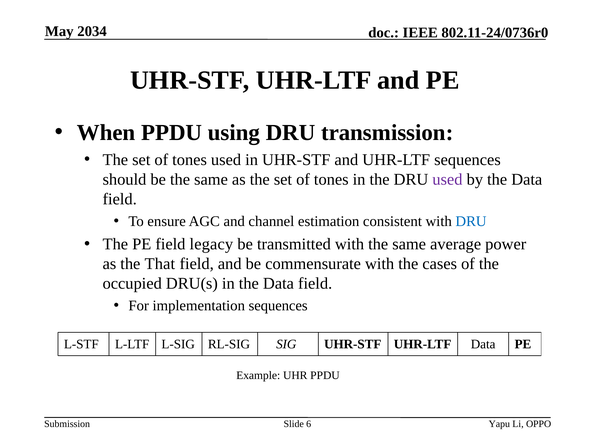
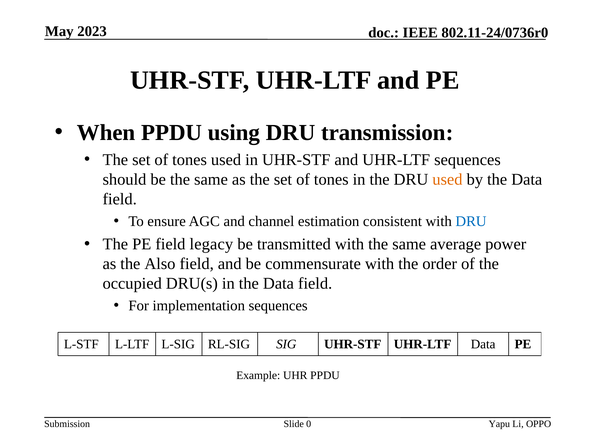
2034: 2034 -> 2023 (92, 31)
used colour: purple -> orange (447, 180)
That: That -> Also (160, 264)
cases: cases -> order (440, 264)
6: 6 -> 0 (309, 424)
